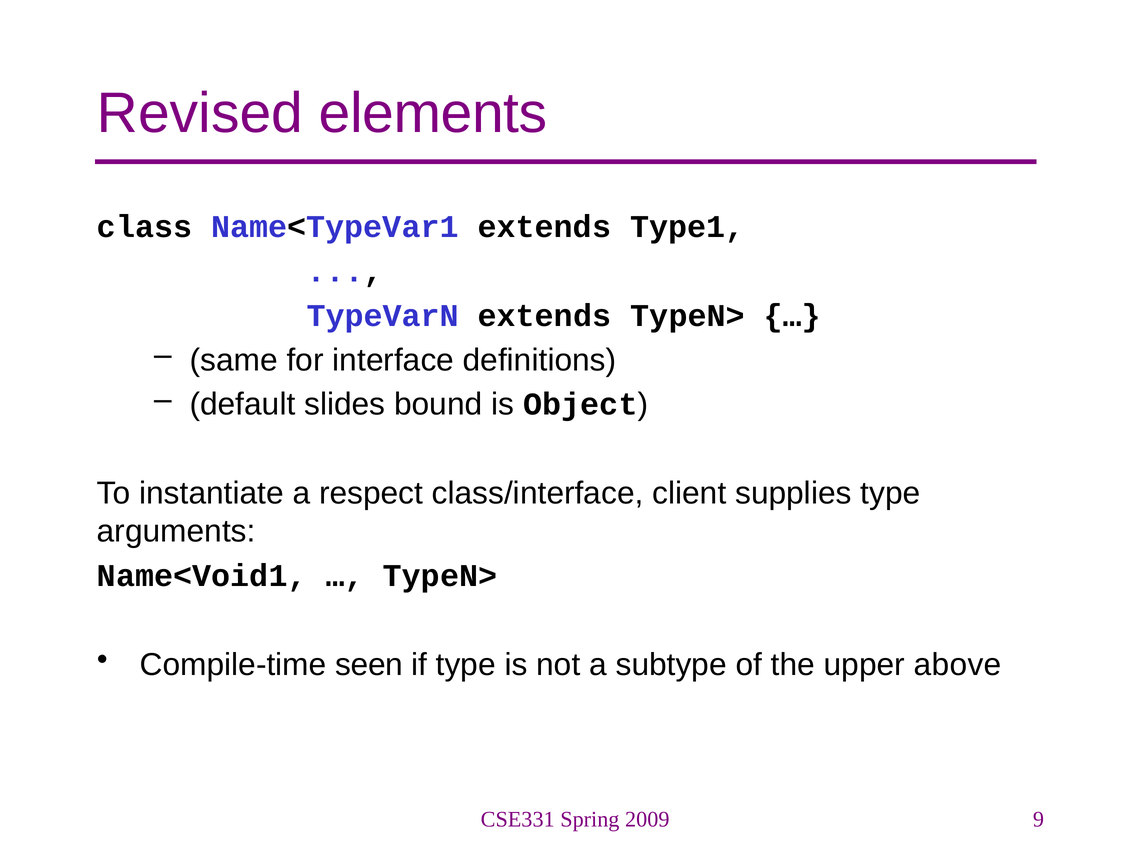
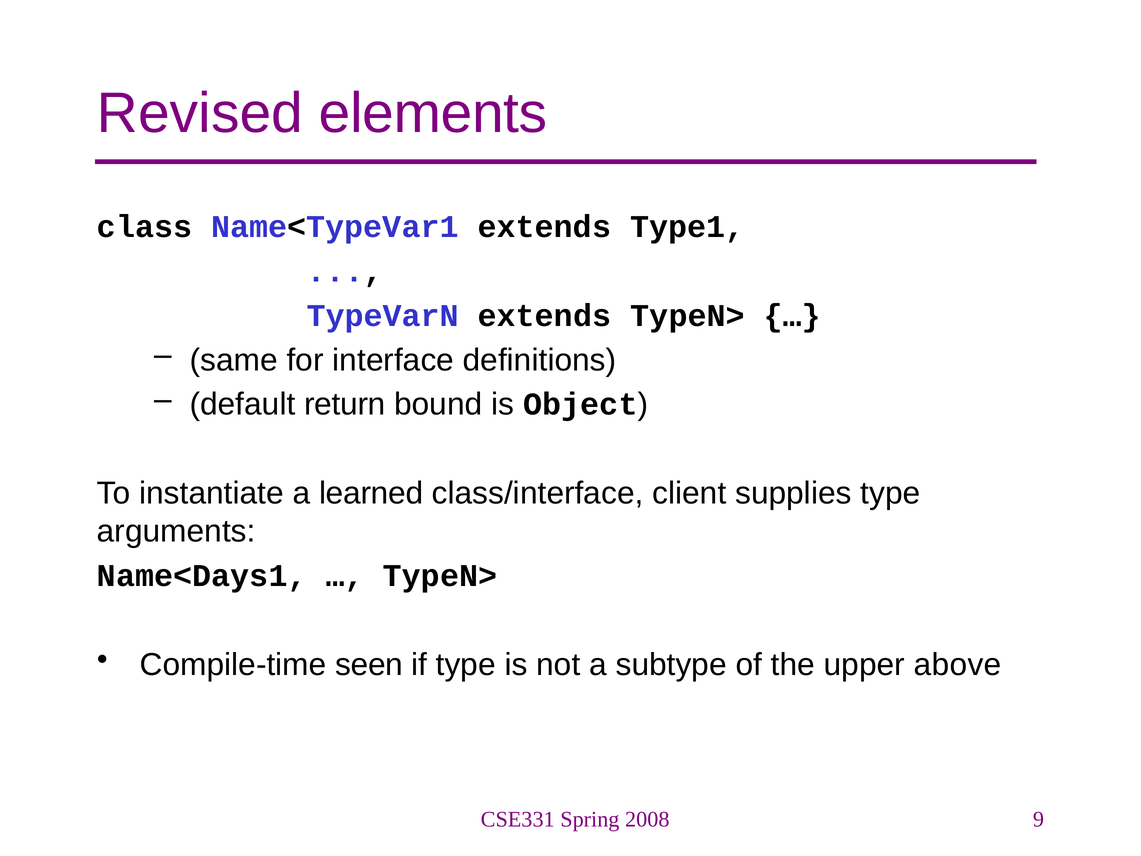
slides: slides -> return (345, 404)
respect: respect -> learned (371, 493)
Name<Void1: Name<Void1 -> Name<Days1 (202, 576)
2009: 2009 -> 2008 (647, 819)
